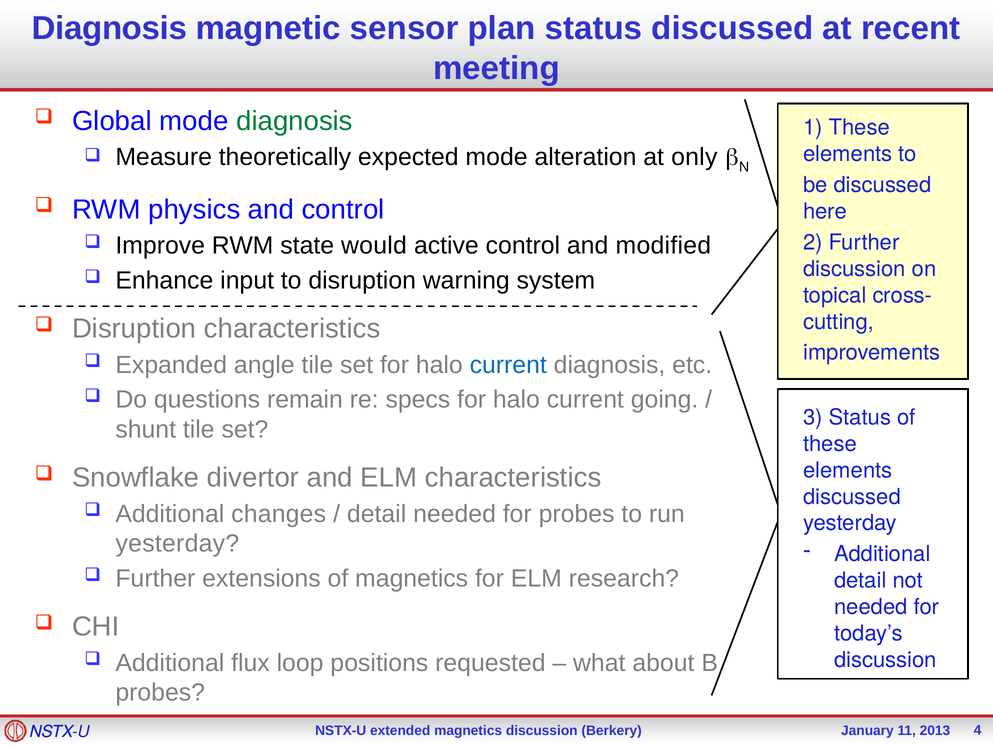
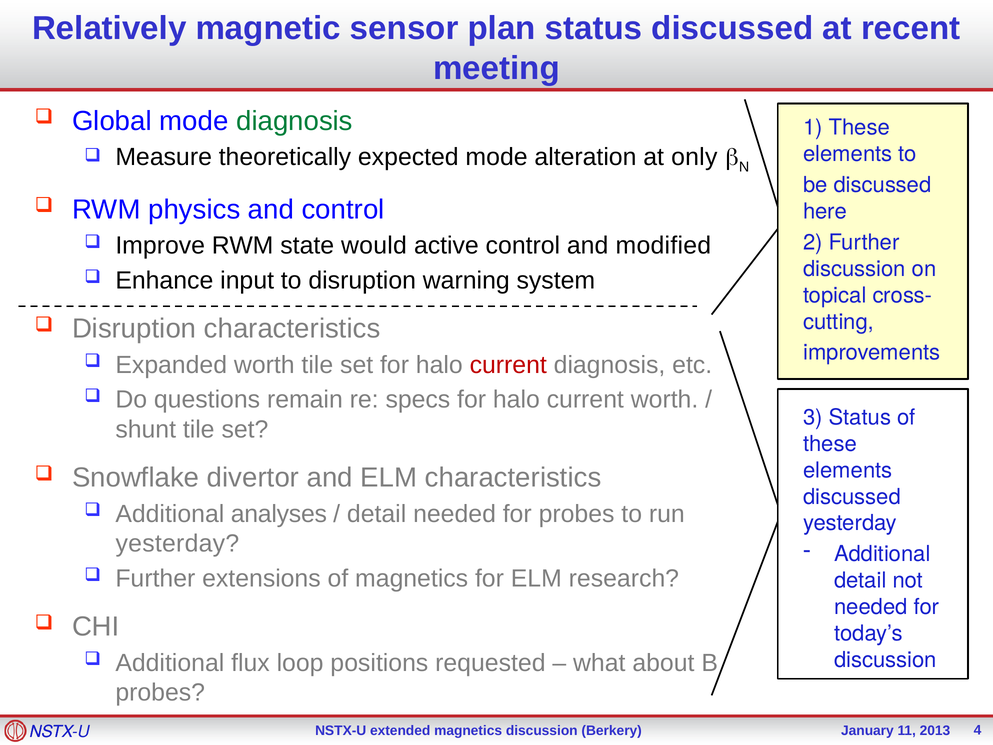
Diagnosis: Diagnosis -> Relatively (109, 28)
Expanded angle: angle -> worth (264, 365)
current colour: blue -> red (508, 365)
current going: going -> worth (665, 399)
changes: changes -> analyses (279, 514)
